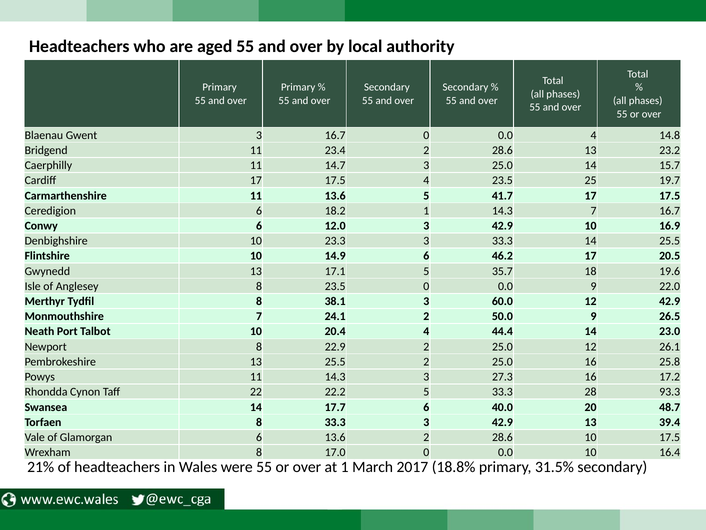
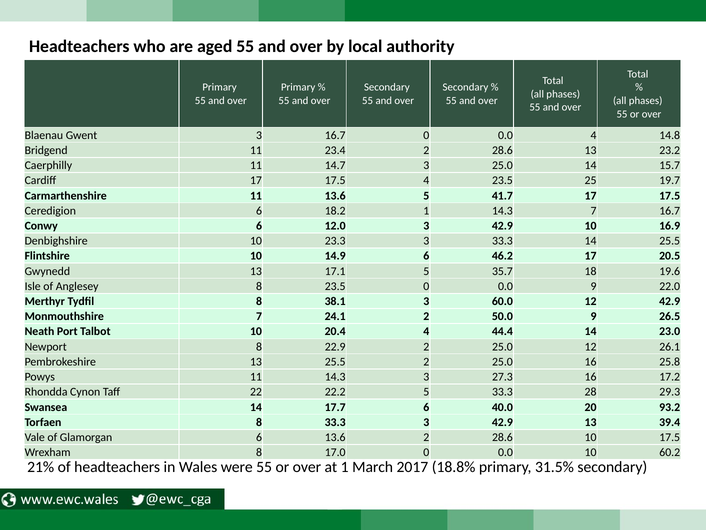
93.3: 93.3 -> 29.3 (670, 392)
48.7: 48.7 -> 93.2 (670, 407)
16.4: 16.4 -> 60.2 (670, 452)
